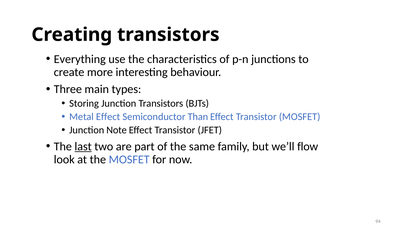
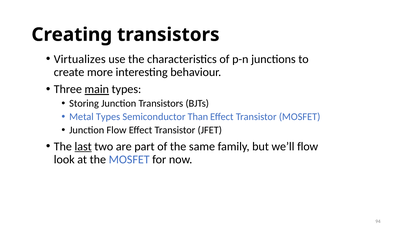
Everything: Everything -> Virtualizes (80, 59)
main underline: none -> present (97, 89)
Metal Effect: Effect -> Types (108, 117)
Junction Note: Note -> Flow (117, 130)
